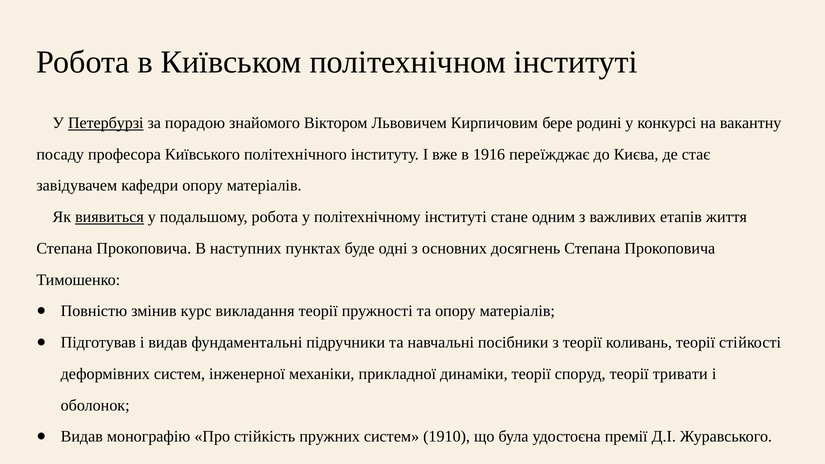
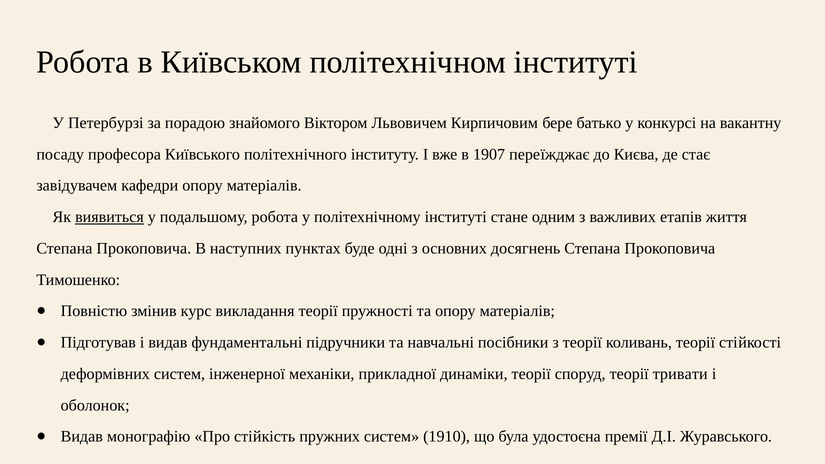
Петербурзі underline: present -> none (106, 123)
родині: родині -> батько (599, 123)
1916: 1916 -> 1907 (489, 154)
